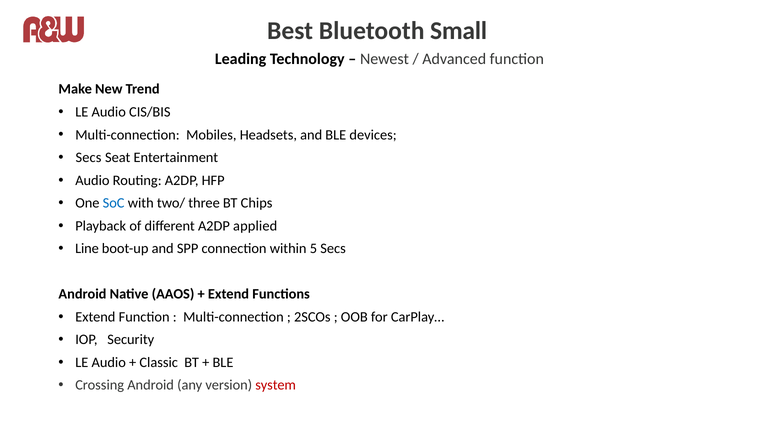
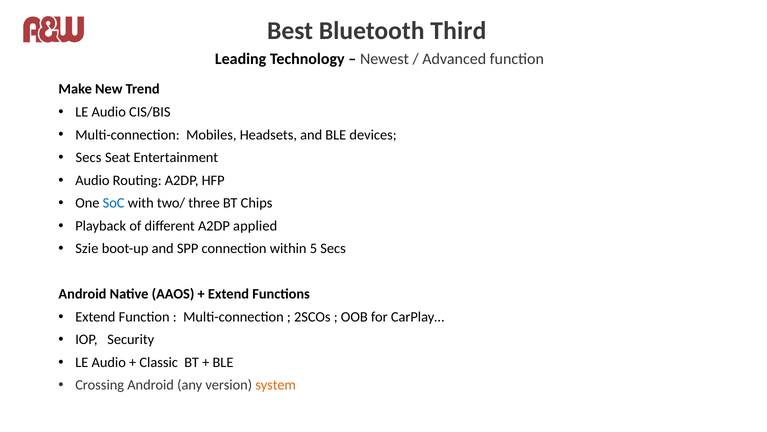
Small: Small -> Third (458, 31)
Line: Line -> Szie (87, 248)
system colour: red -> orange (276, 385)
